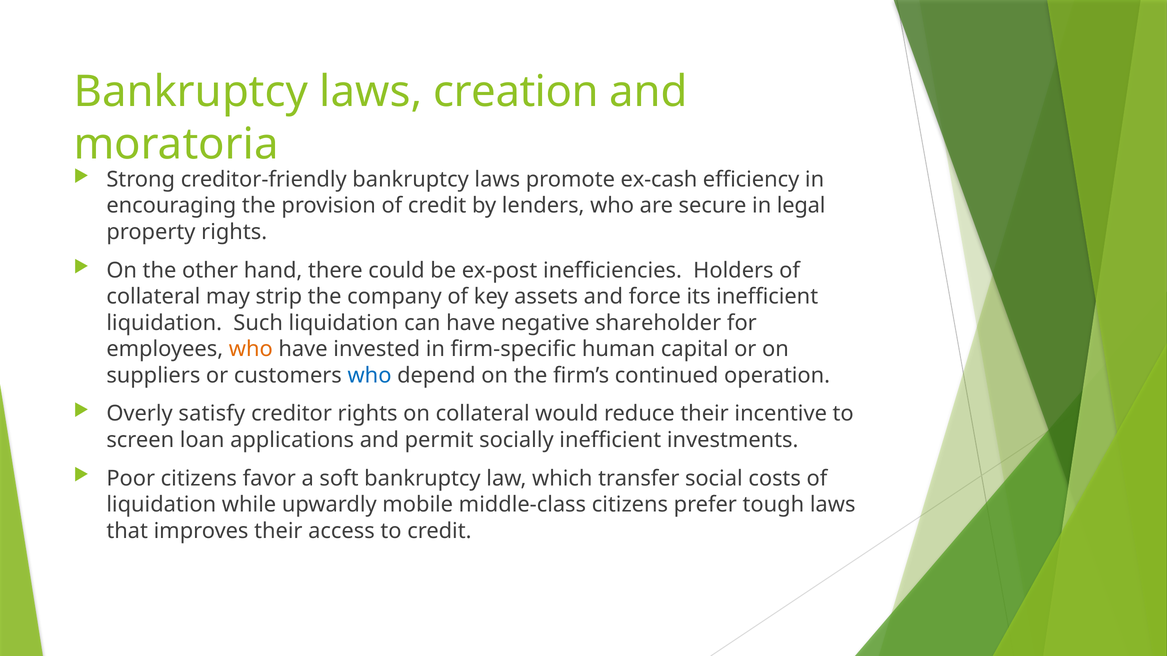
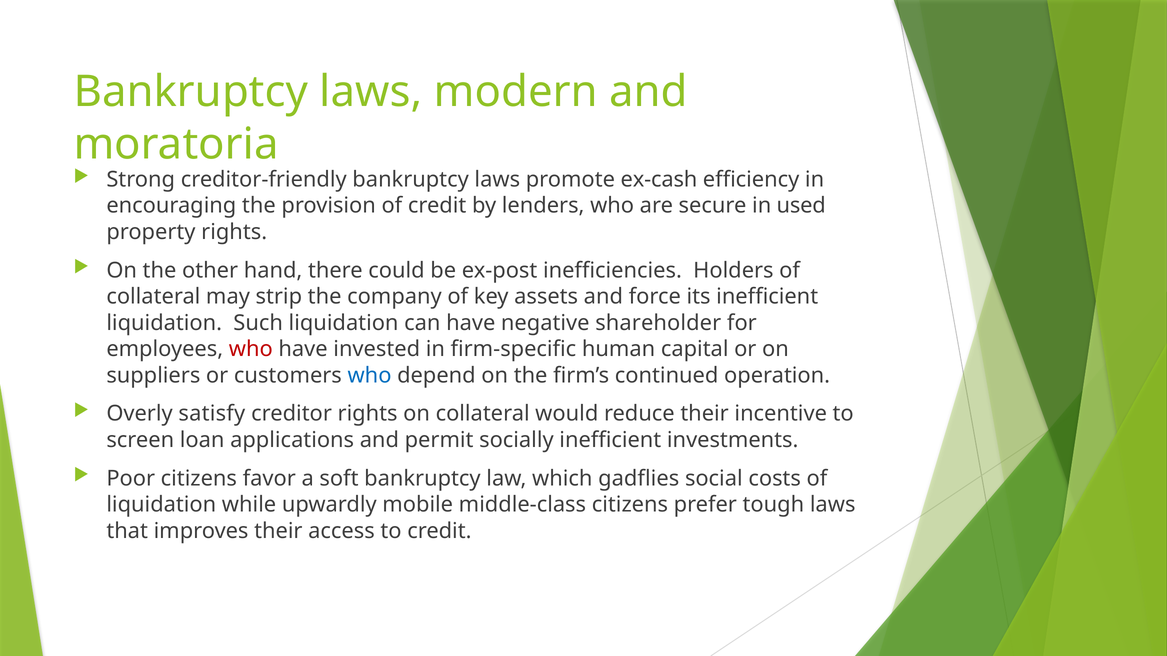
creation: creation -> modern (516, 92)
legal: legal -> used (801, 206)
who colour: orange -> red (251, 349)
transfer: transfer -> gadflies (639, 479)
